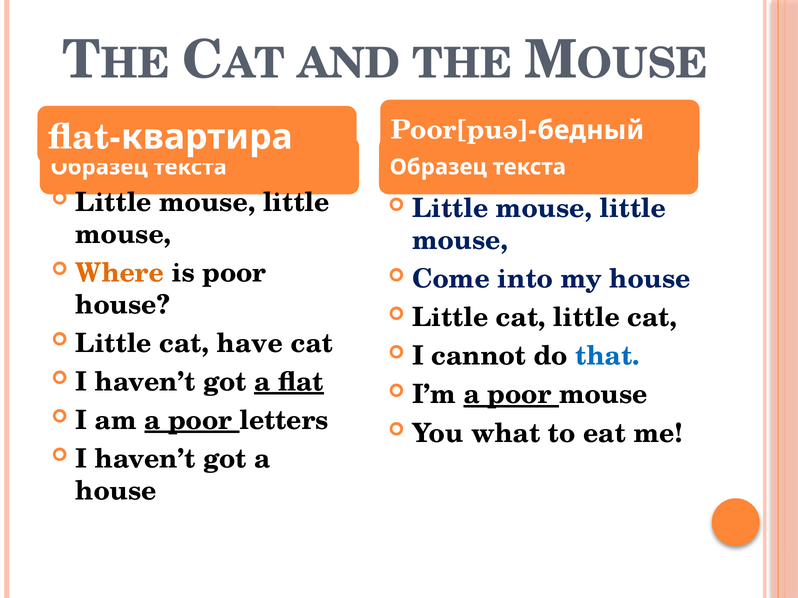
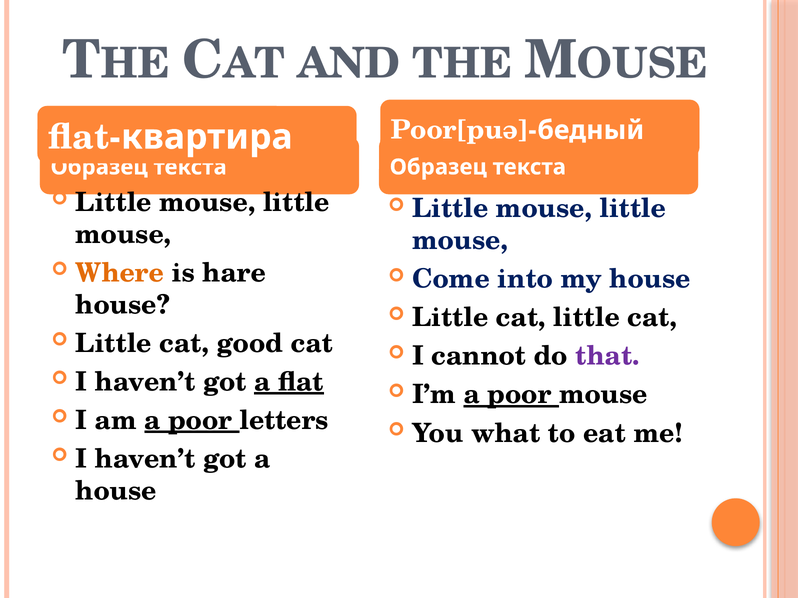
is poor: poor -> hare (234, 273)
have: have -> good (250, 344)
that colour: blue -> purple (608, 356)
